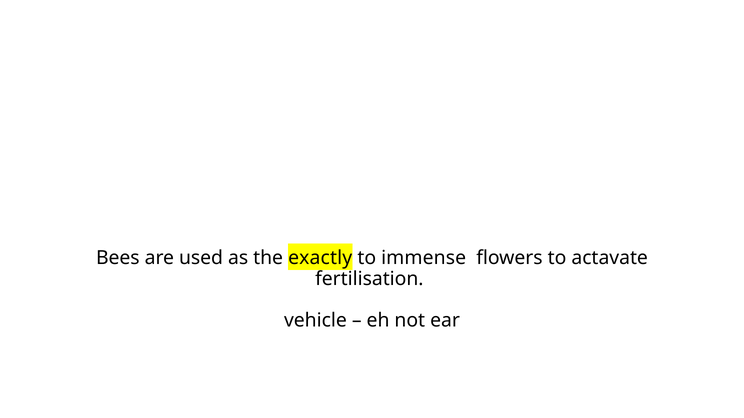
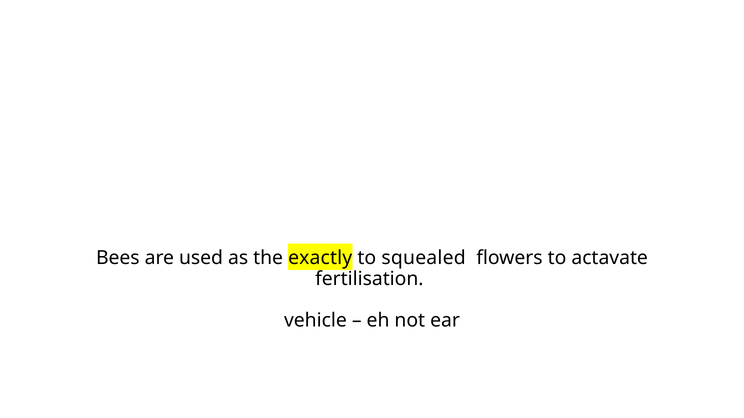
immense: immense -> squealed (424, 258)
